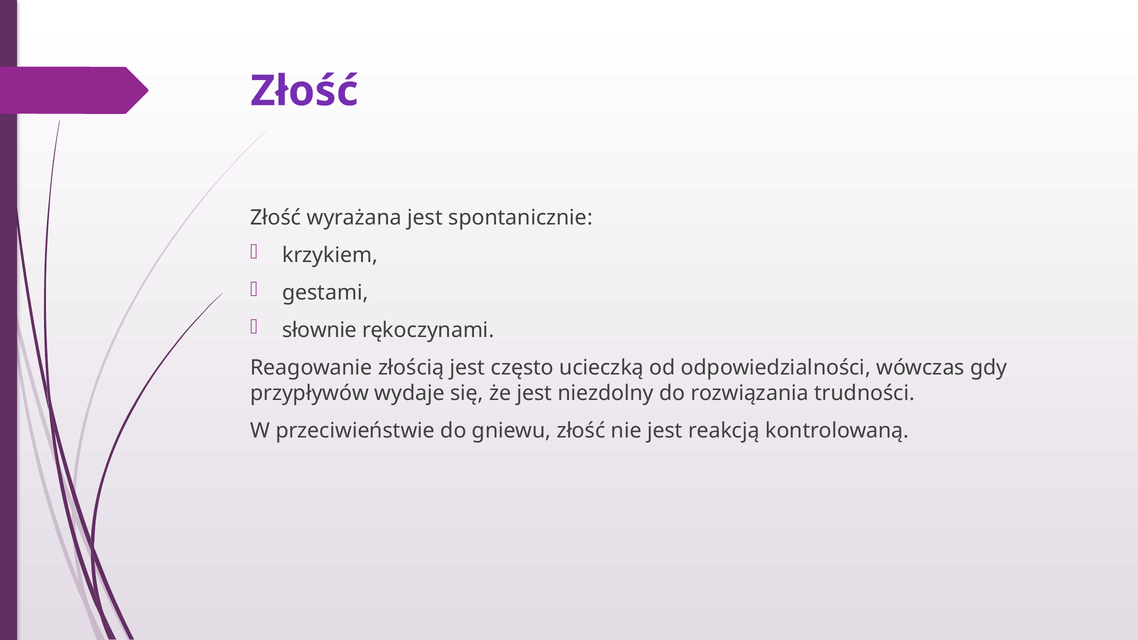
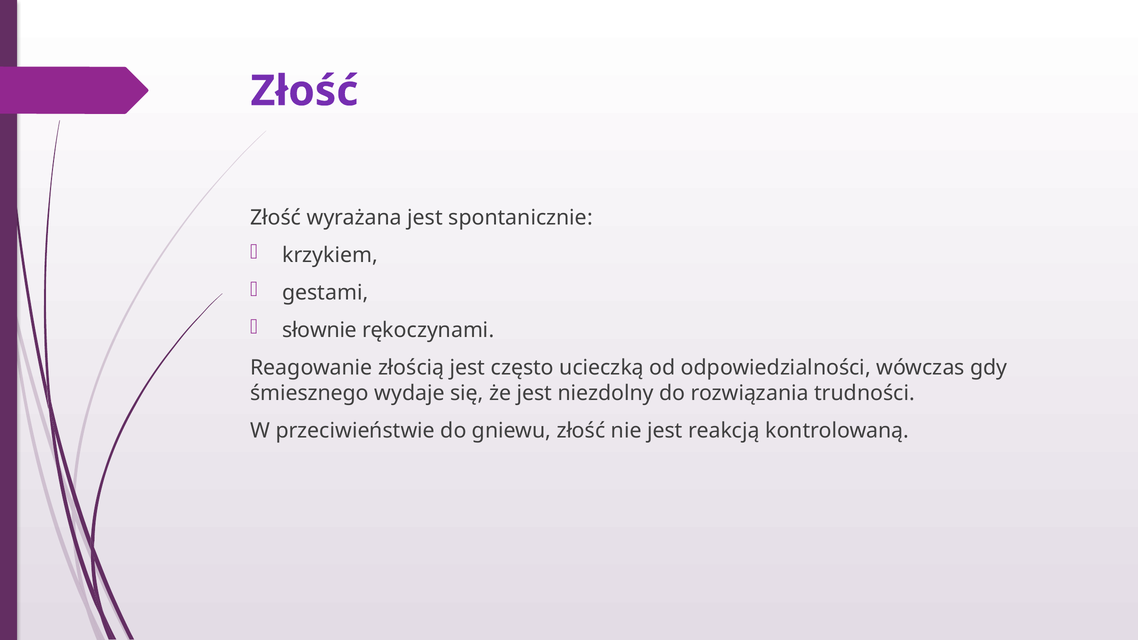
przypływów: przypływów -> śmiesznego (310, 393)
